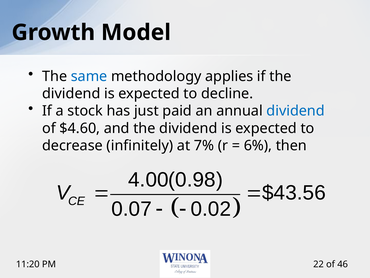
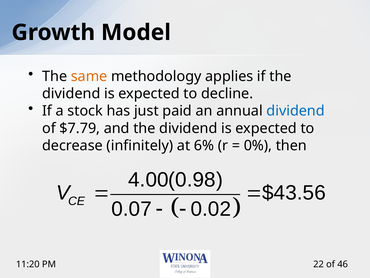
same colour: blue -> orange (89, 76)
$4.60: $4.60 -> $7.79 (80, 128)
7%: 7% -> 6% (204, 145)
6%: 6% -> 0% (258, 145)
